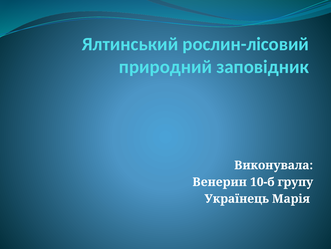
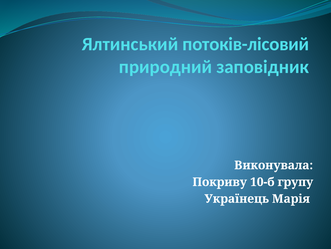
рослин-лісовий: рослин-лісовий -> потоків-лісовий (246, 44)
Венерин: Венерин -> Покриву (220, 182)
